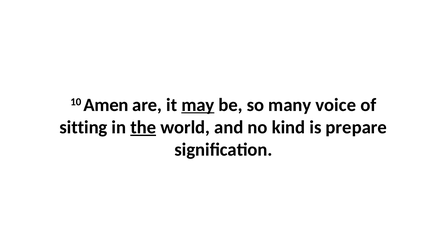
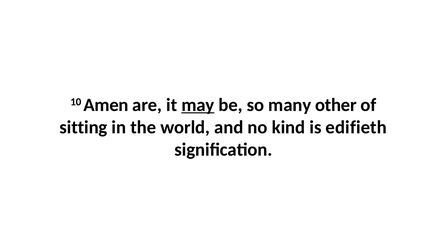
voice: voice -> other (336, 105)
the underline: present -> none (143, 127)
prepare: prepare -> edifieth (356, 127)
